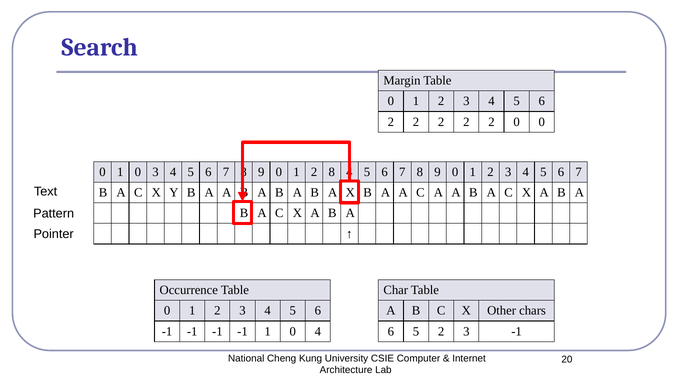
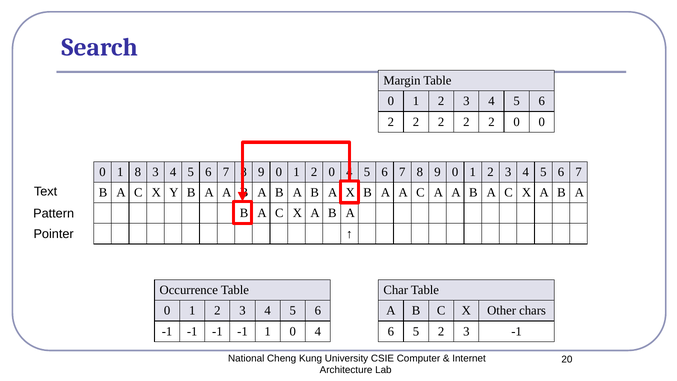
0 1 0: 0 -> 8 (138, 172)
1 2 8: 8 -> 0 (332, 172)
